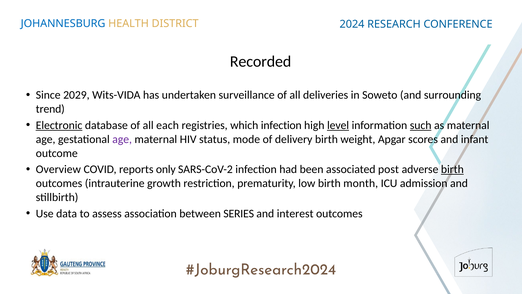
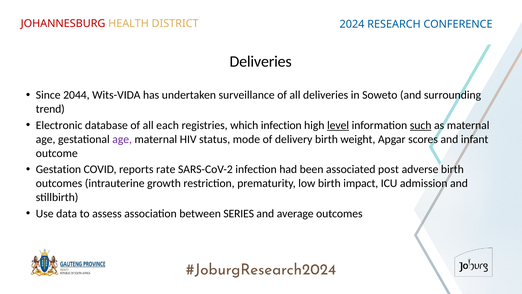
JOHANNESBURG colour: blue -> red (63, 24)
Recorded: Recorded -> Deliveries (261, 62)
2029: 2029 -> 2044 (76, 95)
Electronic underline: present -> none (59, 125)
Overview: Overview -> Gestation (58, 169)
only: only -> rate (166, 169)
birth underline: present -> none (452, 169)
month: month -> impact (361, 183)
interest: interest -> average (295, 213)
